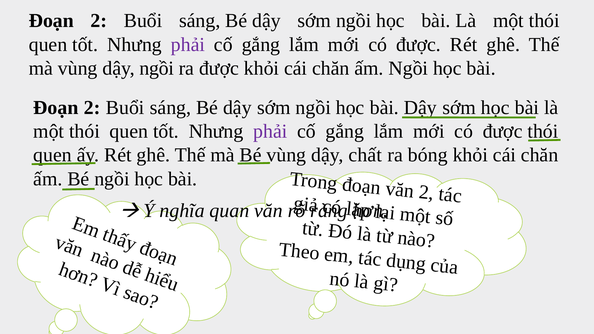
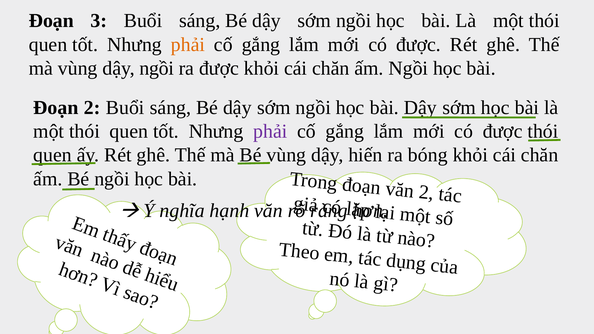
2: 2 -> 3 (99, 21)
phải colour: purple -> orange (188, 45)
chất: chất -> hiến (365, 155)
quan: quan -> hạnh (229, 211)
